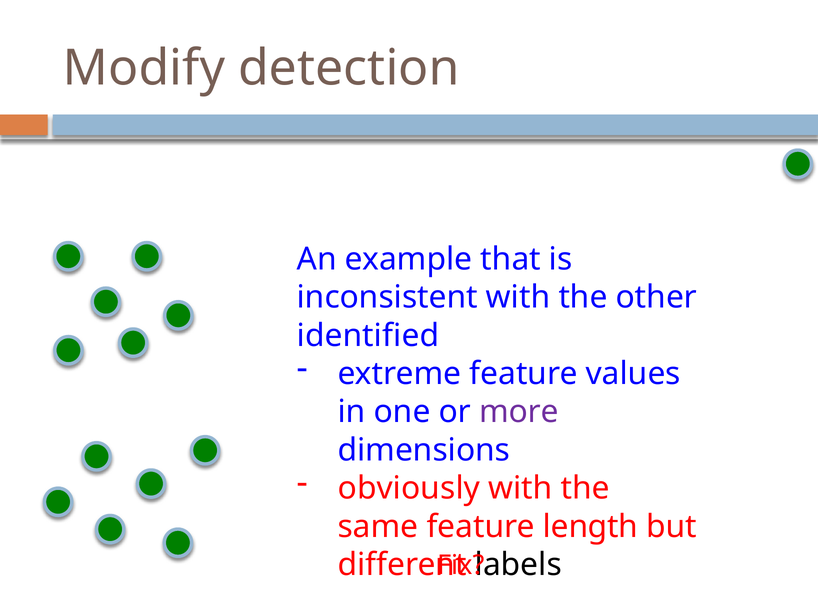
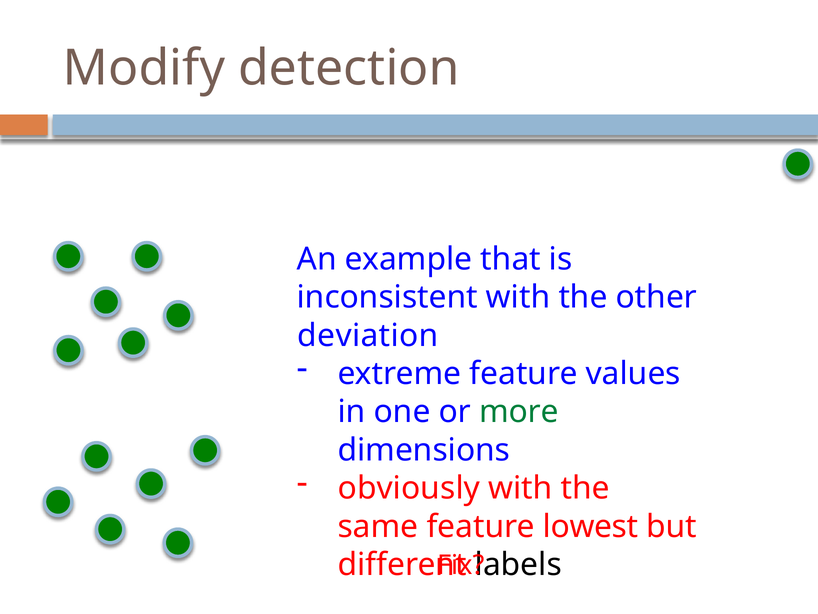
identified: identified -> deviation (368, 335)
more colour: purple -> green (519, 412)
length: length -> lowest (591, 526)
